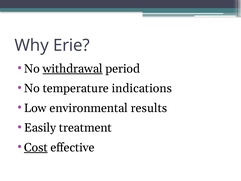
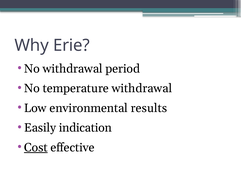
withdrawal underline: present -> none (73, 69)
temperature indications: indications -> withdrawal (142, 88)
treatment: treatment -> indication (85, 128)
